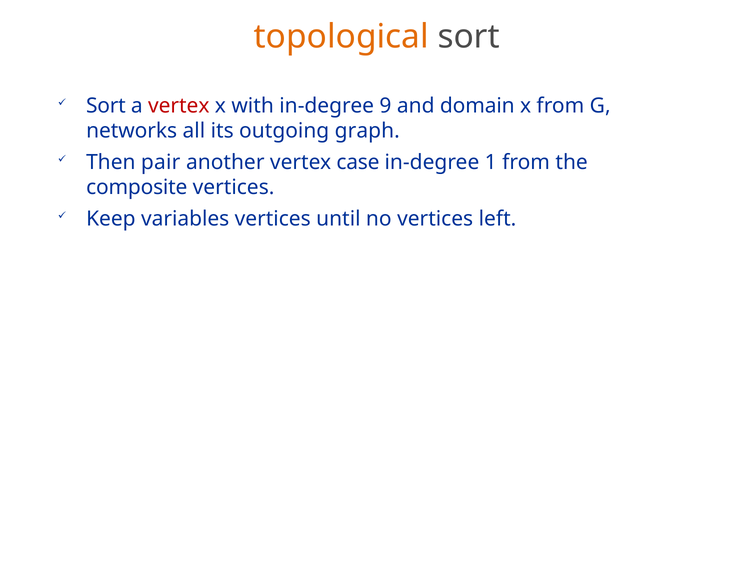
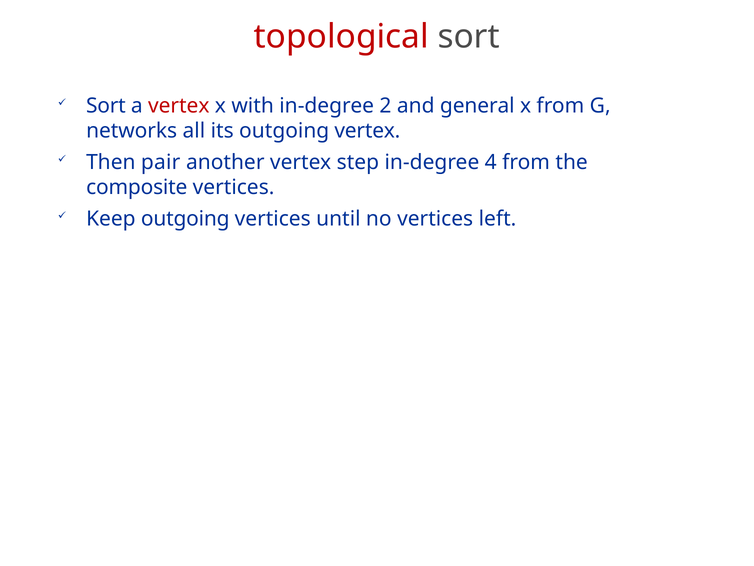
topological colour: orange -> red (341, 37)
9: 9 -> 2 (385, 106)
domain: domain -> general (477, 106)
outgoing graph: graph -> vertex (367, 131)
case: case -> step (358, 162)
1: 1 -> 4 (491, 162)
Keep variables: variables -> outgoing (185, 219)
